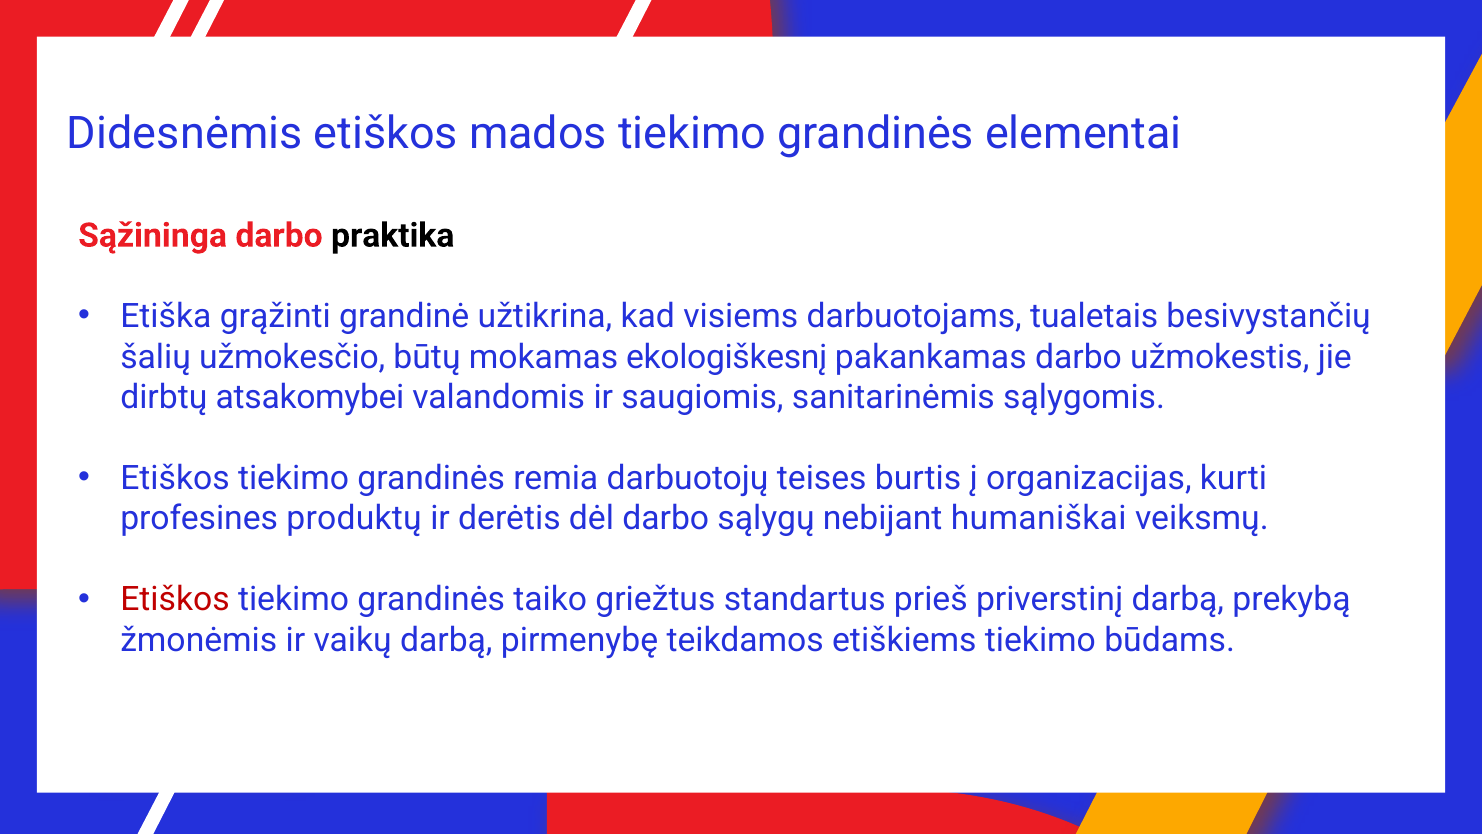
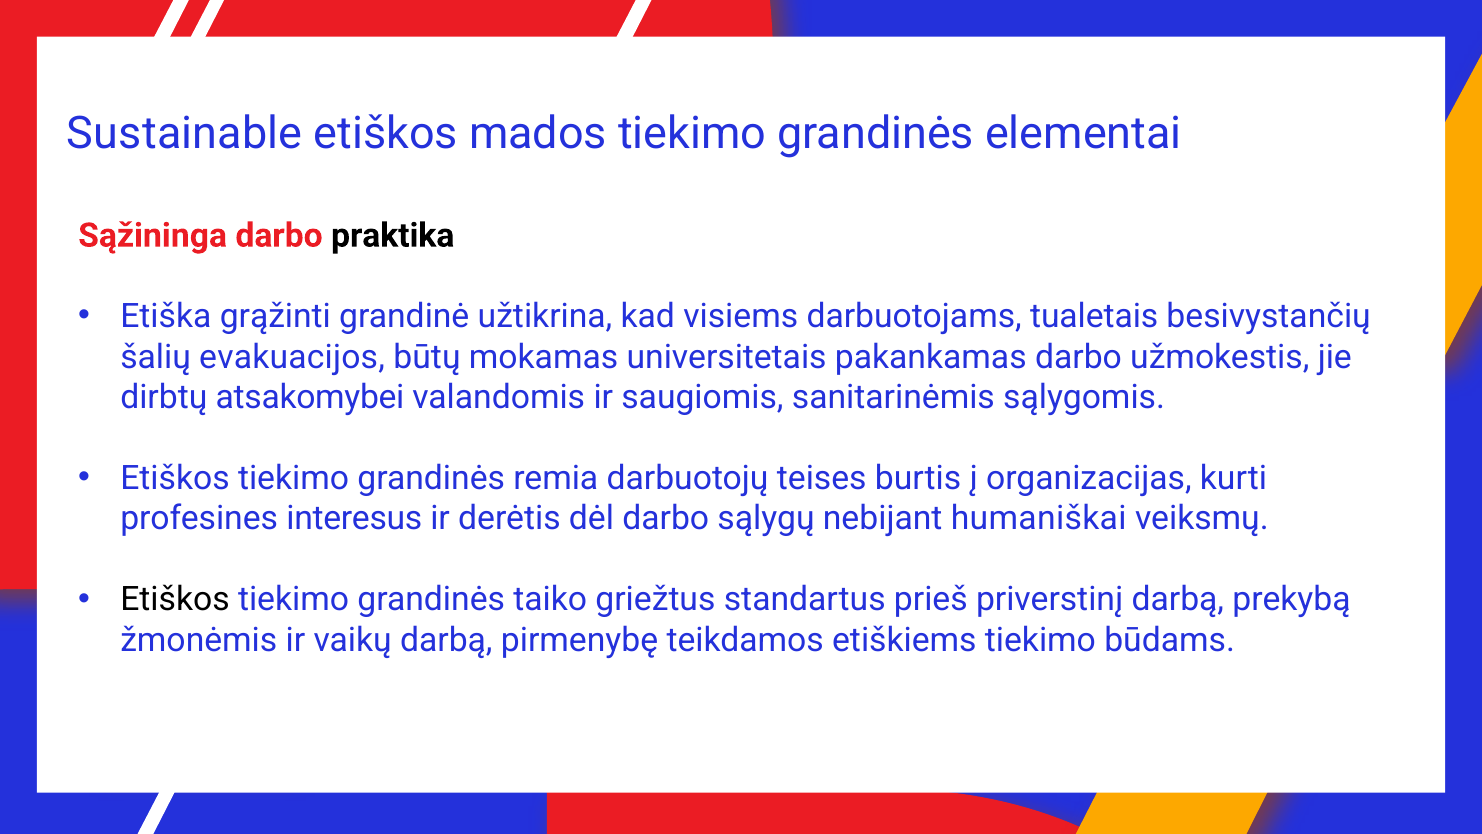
Didesnėmis: Didesnėmis -> Sustainable (185, 134)
užmokesčio: užmokesčio -> evakuacijos (292, 357)
ekologiškesnį: ekologiškesnį -> universitetais (727, 357)
produktų: produktų -> interesus (354, 519)
Etiškos colour: red -> black (175, 599)
